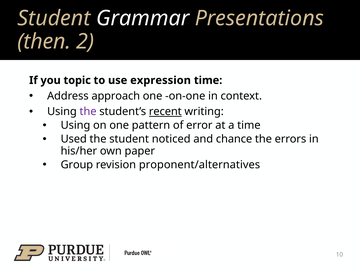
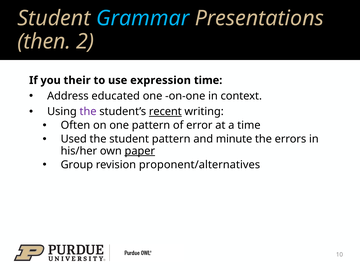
Grammar colour: white -> light blue (143, 18)
topic: topic -> their (77, 80)
approach: approach -> educated (116, 96)
Using: Using -> Often (75, 125)
student noticed: noticed -> pattern (171, 139)
chance: chance -> minute (234, 139)
paper underline: none -> present (140, 151)
